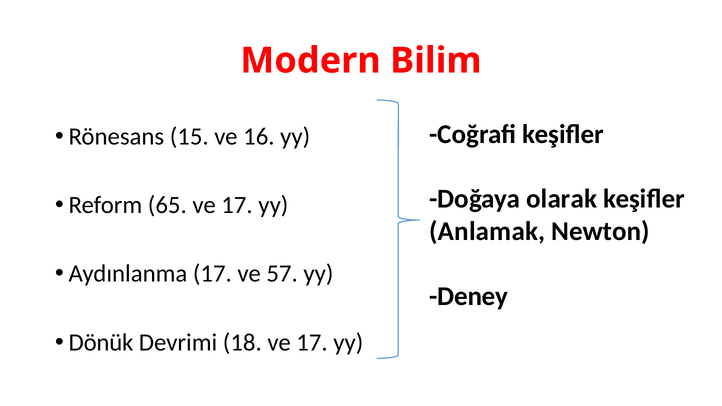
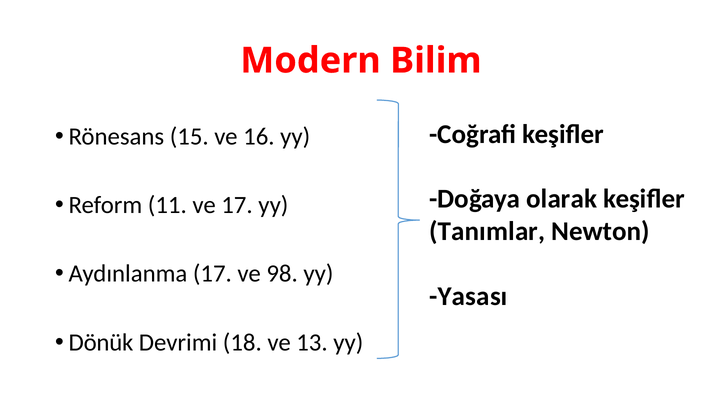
65: 65 -> 11 (167, 205)
Anlamak: Anlamak -> Tanımlar (487, 232)
57: 57 -> 98 (282, 274)
Deney: Deney -> Yasası (468, 297)
18 ve 17: 17 -> 13 (312, 342)
